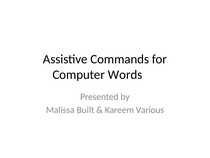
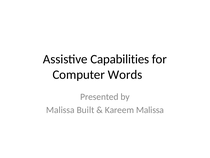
Commands: Commands -> Capabilities (120, 59)
Kareem Various: Various -> Malissa (150, 110)
